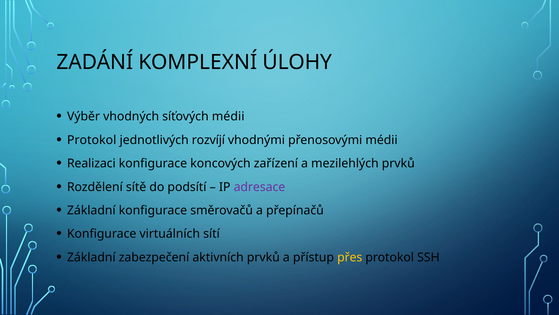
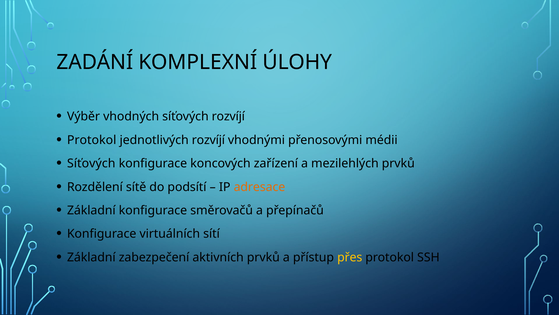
síťových médii: médii -> rozvíjí (228, 116)
Realizaci: Realizaci -> Síťových (91, 163)
adresace colour: purple -> orange (259, 187)
